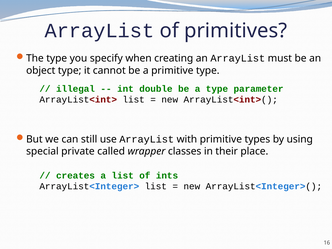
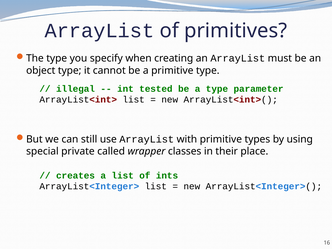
double: double -> tested (156, 89)
